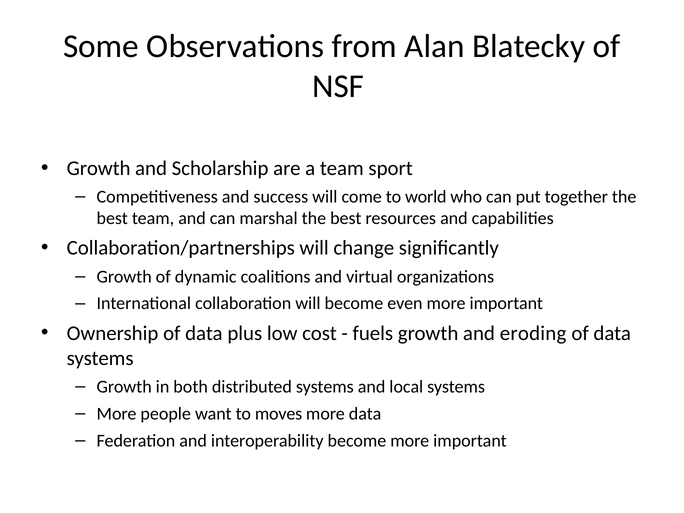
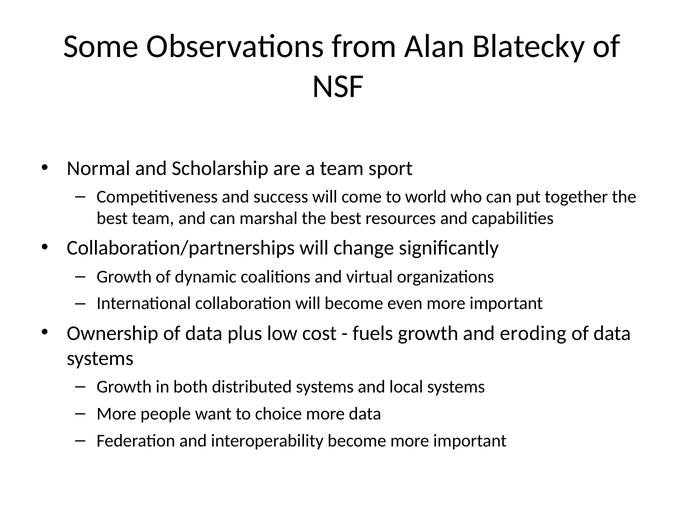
Growth: Growth -> Normal (99, 168)
moves: moves -> choice (279, 414)
